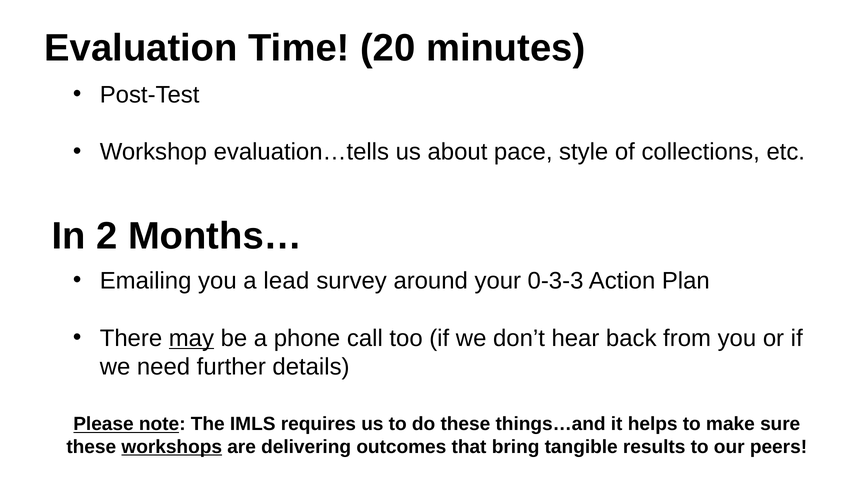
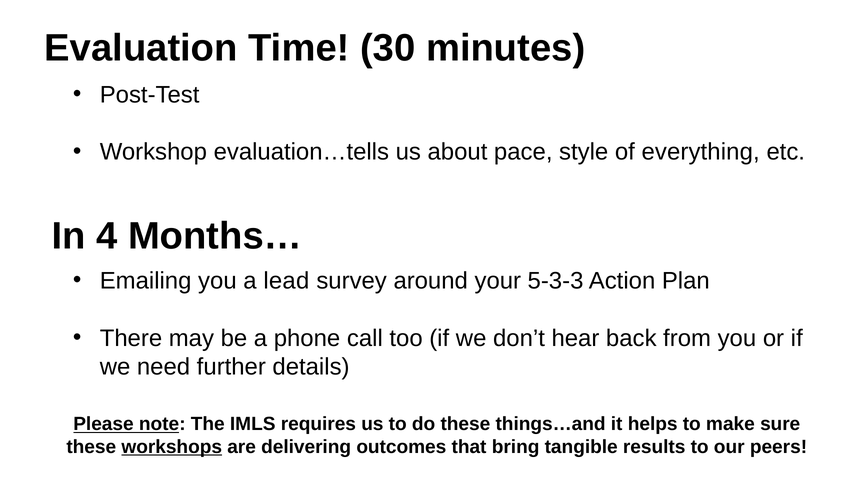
20: 20 -> 30 (388, 48)
collections: collections -> everything (701, 152)
2: 2 -> 4 (107, 236)
0-3-3: 0-3-3 -> 5-3-3 (556, 281)
may underline: present -> none (191, 338)
